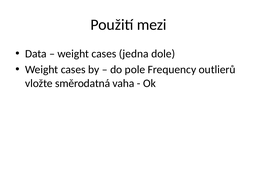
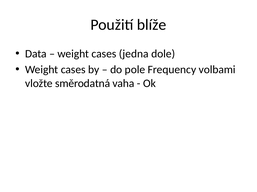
mezi: mezi -> blíže (152, 25)
outlierů: outlierů -> volbami (217, 70)
